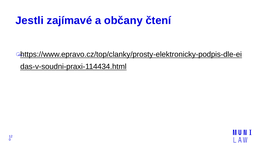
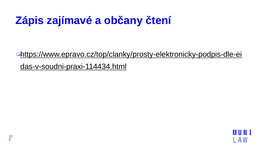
Jestli: Jestli -> Zápis (30, 21)
